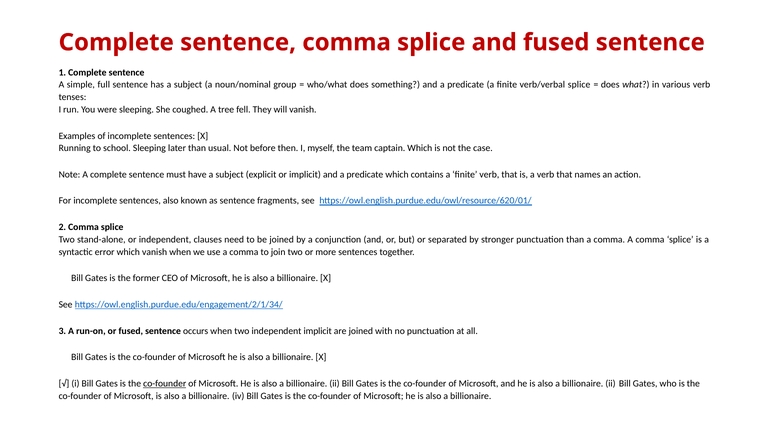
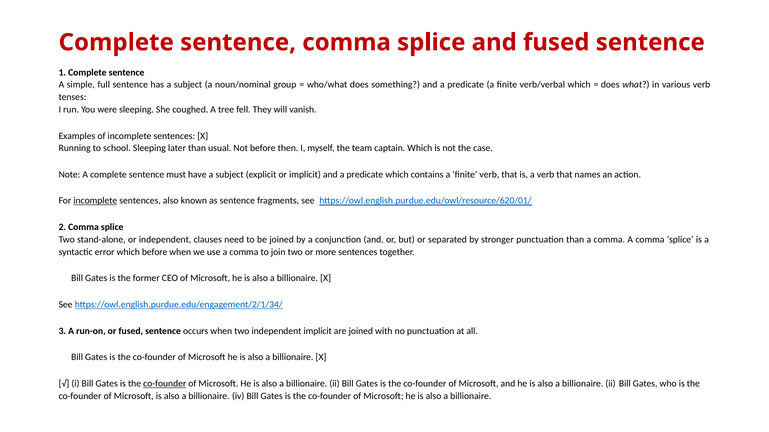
verb/verbal splice: splice -> which (579, 85)
incomplete underline: none -> present (95, 201)
which vanish: vanish -> before (155, 252)
